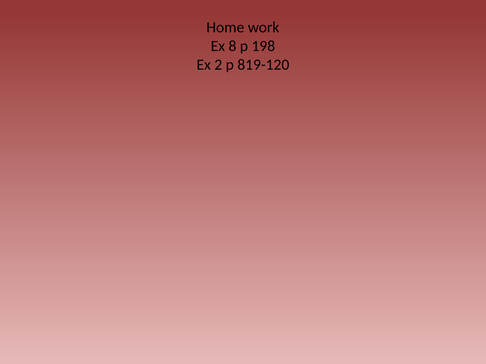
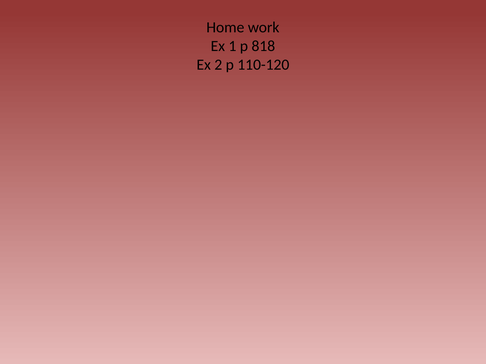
8: 8 -> 1 (232, 46)
198: 198 -> 818 (263, 46)
819-120: 819-120 -> 110-120 (263, 65)
